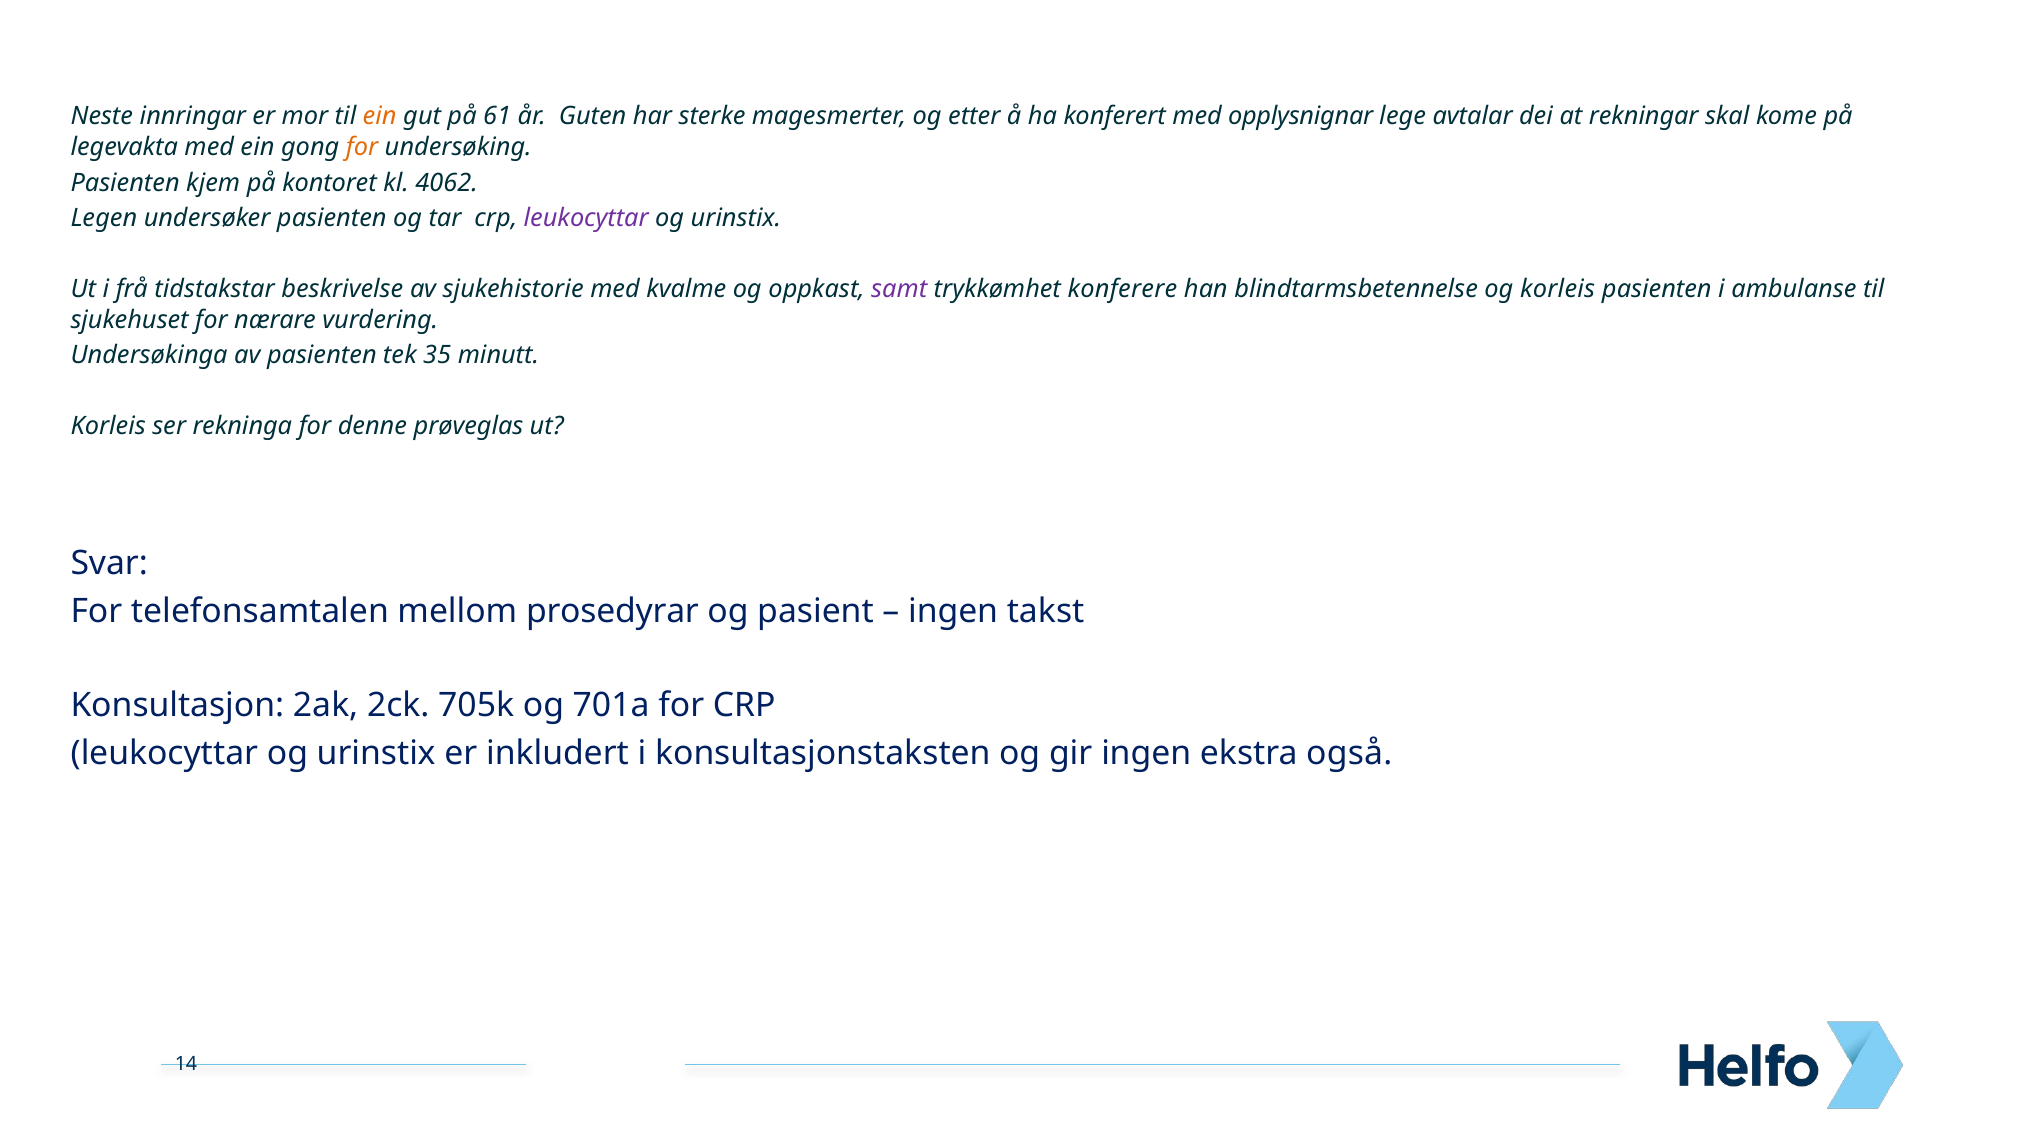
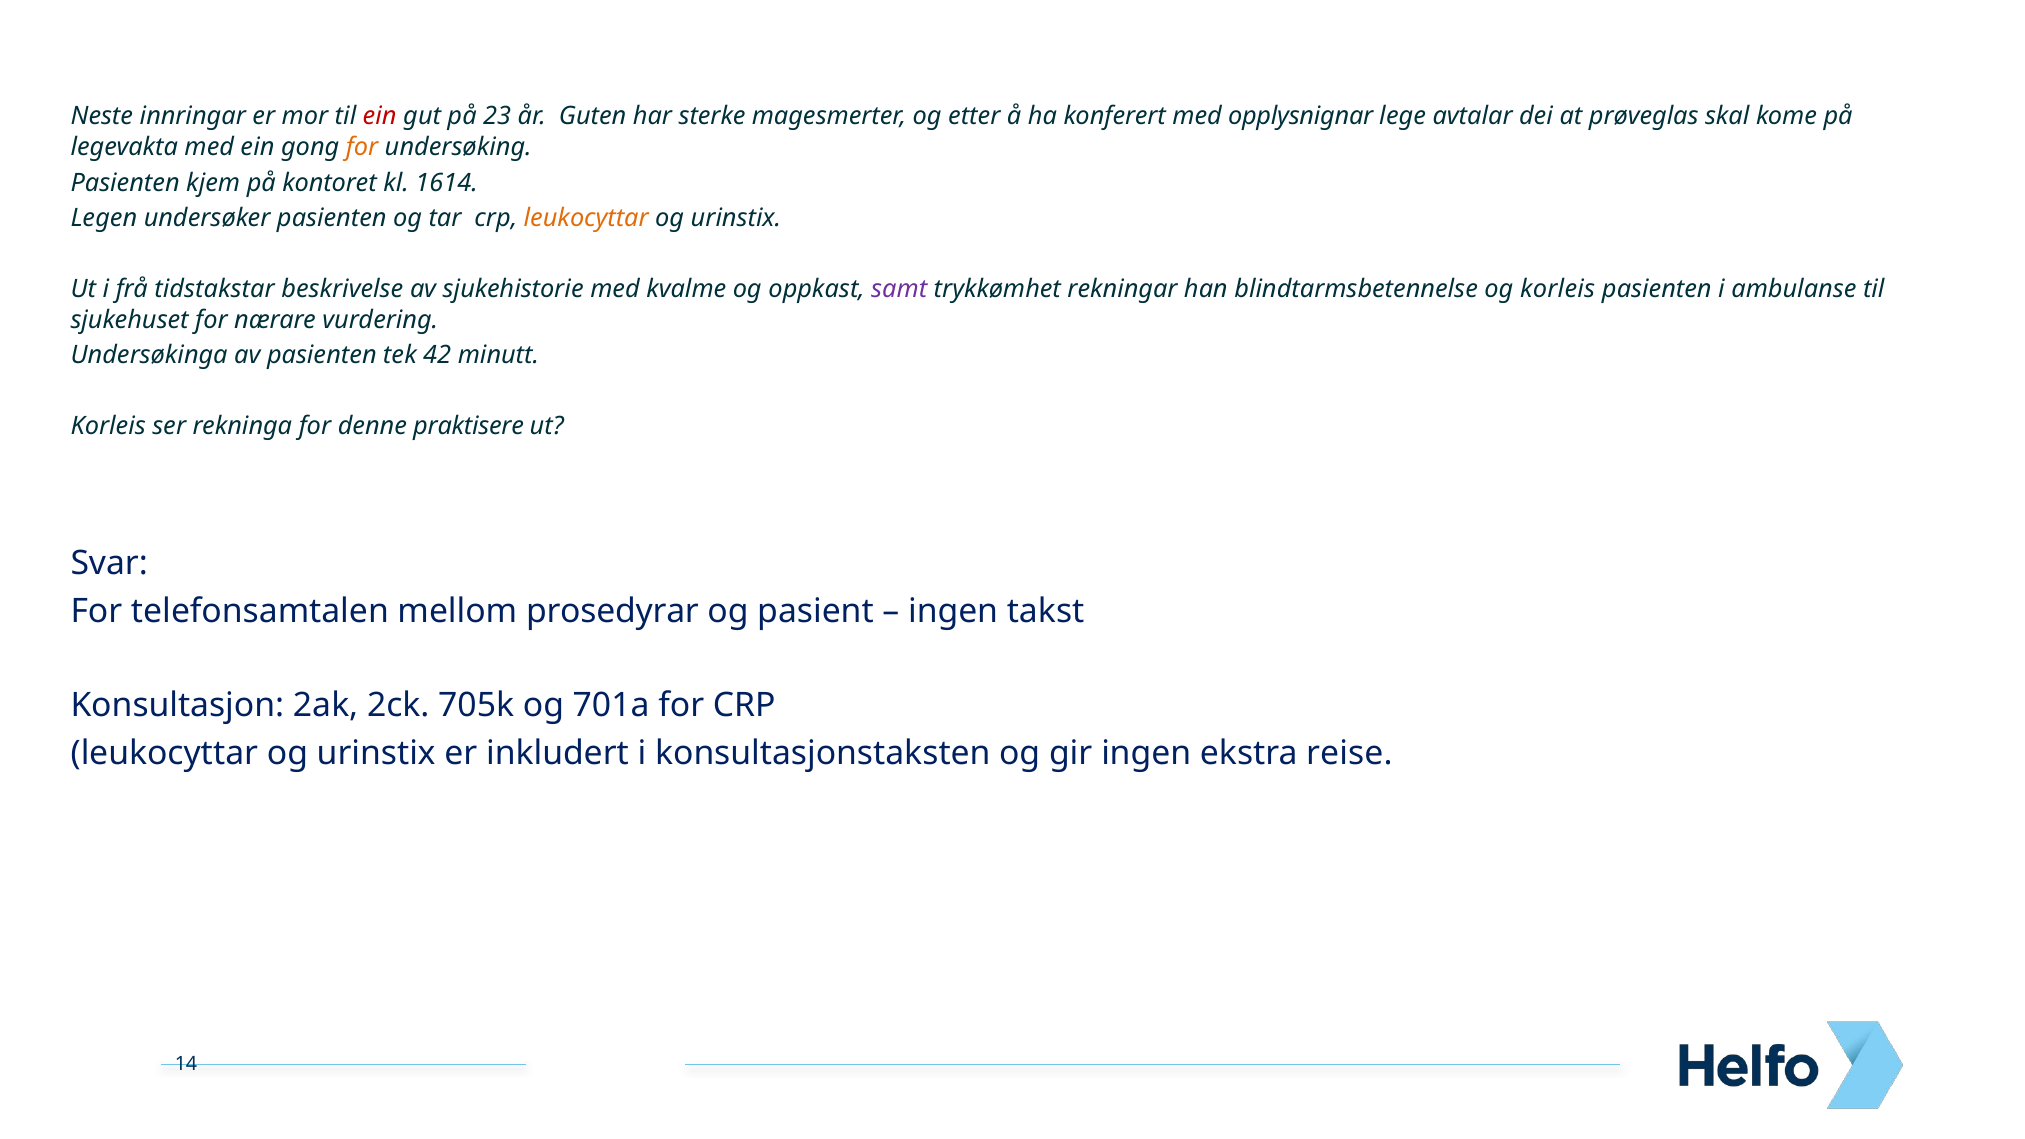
ein colour: orange -> red (380, 117)
61: 61 -> 23 (497, 117)
rekningar: rekningar -> prøveglas (1644, 117)
4062: 4062 -> 1614 (447, 183)
leukocyttar colour: purple -> orange (586, 218)
konferere: konferere -> rekningar (1123, 289)
35: 35 -> 42 (437, 355)
prøveglas: prøveglas -> praktisere (469, 426)
også: også -> reise (1349, 753)
